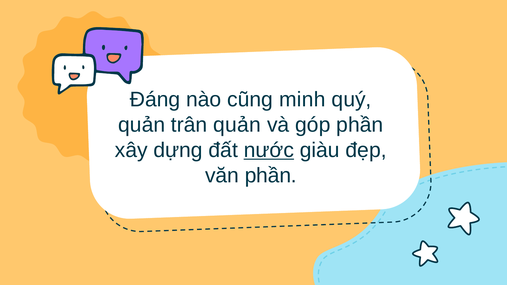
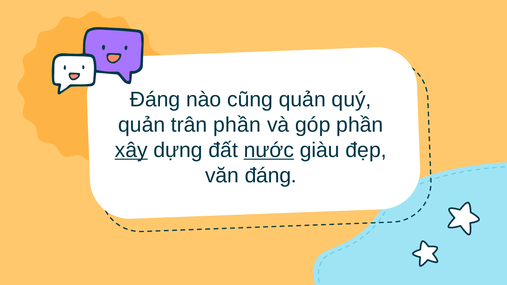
cũng minh: minh -> quản (302, 99)
trân quản: quản -> phần (237, 125)
xây underline: none -> present (131, 150)
văn phần: phần -> đáng (271, 176)
